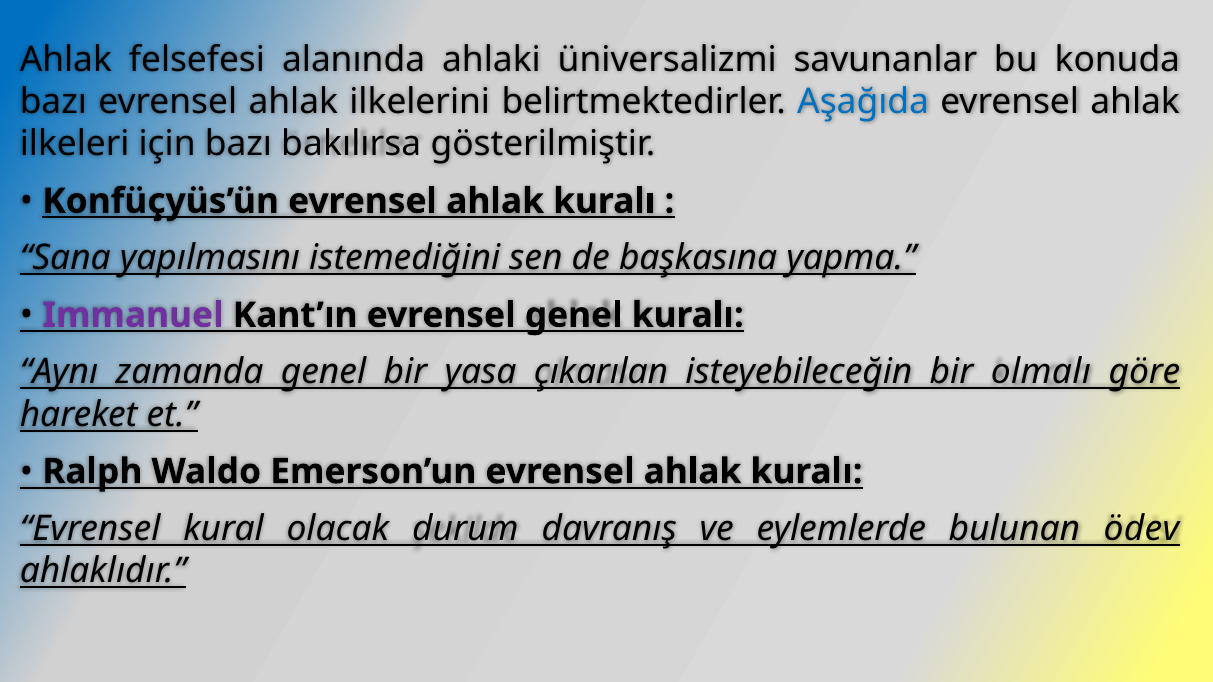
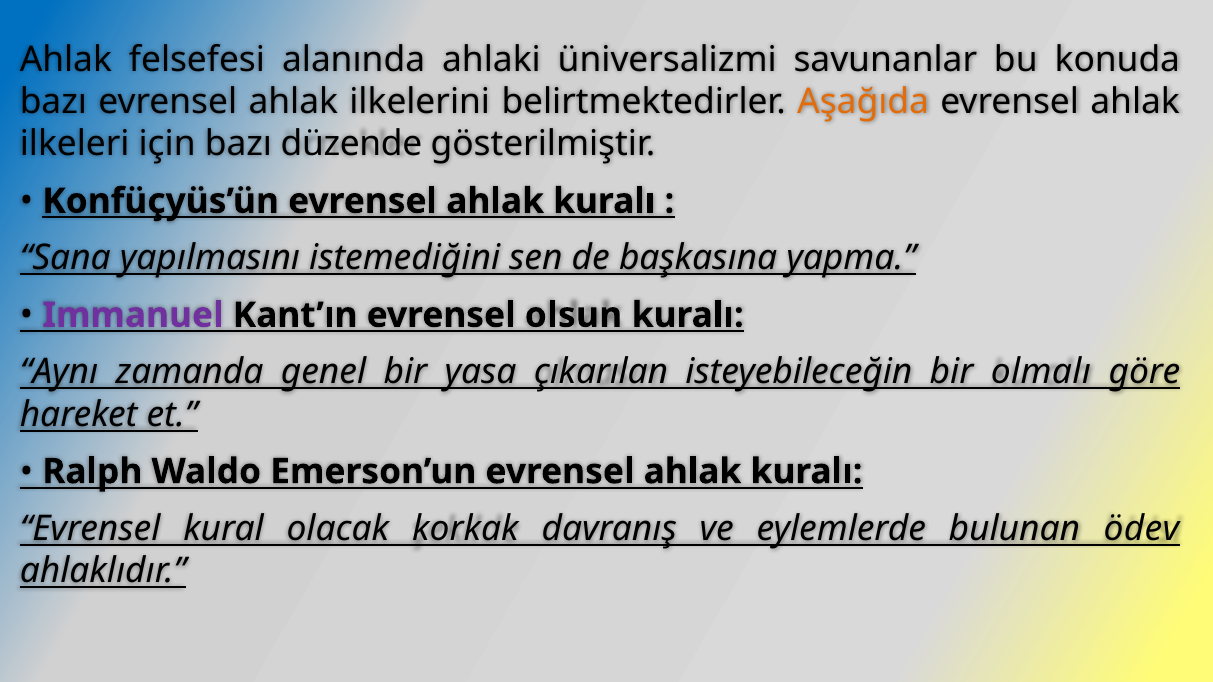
Aşağıda colour: blue -> orange (863, 102)
bakılırsa: bakılırsa -> düzende (352, 144)
evrensel genel: genel -> olsun (573, 315)
durum: durum -> korkak (465, 529)
